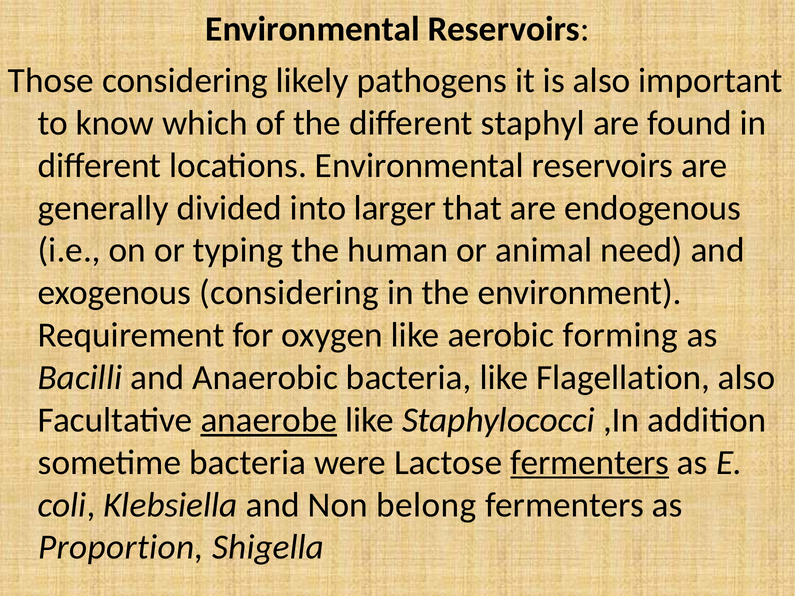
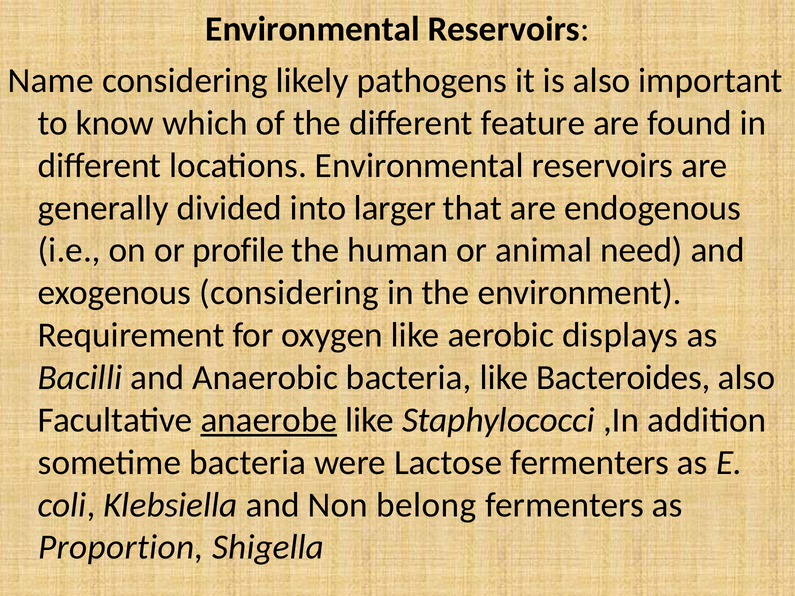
Those: Those -> Name (51, 81)
staphyl: staphyl -> feature (533, 123)
typing: typing -> profile (238, 250)
forming: forming -> displays (620, 335)
Flagellation: Flagellation -> Bacteroides (623, 378)
fermenters underline: present -> none (590, 463)
